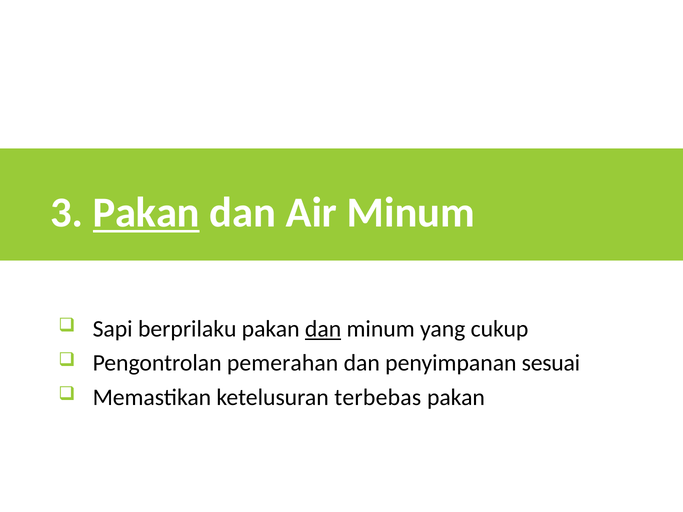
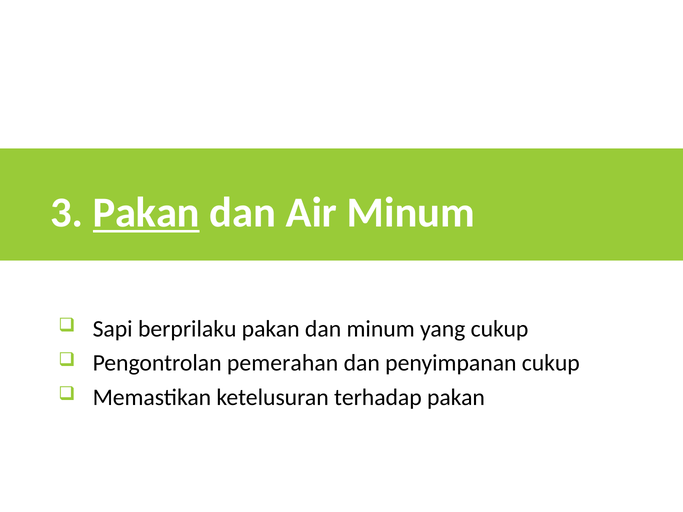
dan underline: present -> none (323, 329)
penyimpanan sesuai: sesuai -> cukup (551, 363)
terbebas: terbebas -> terhadap (378, 397)
